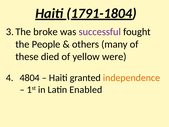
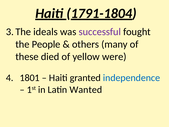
broke: broke -> ideals (46, 32)
4804: 4804 -> 1801 (30, 78)
independence colour: orange -> blue (132, 78)
Enabled: Enabled -> Wanted (86, 89)
